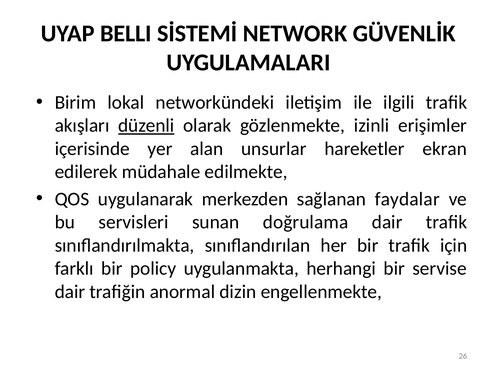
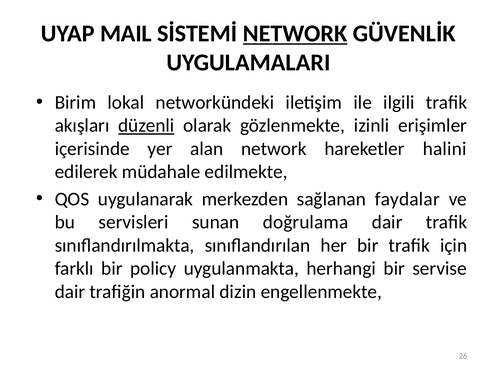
BELLI: BELLI -> MAIL (126, 34)
NETWORK underline: none -> present (295, 34)
alan unsurlar: unsurlar -> network (274, 149)
ekran: ekran -> halini (445, 149)
